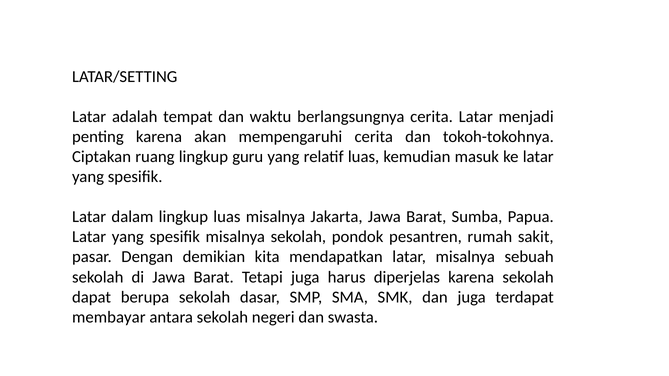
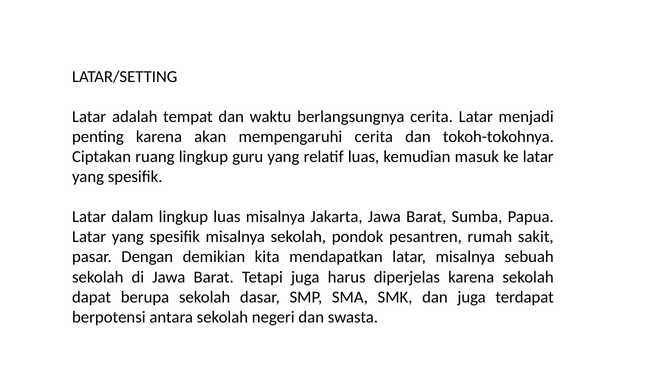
membayar: membayar -> berpotensi (109, 317)
